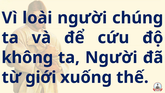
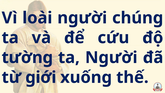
không: không -> tường (27, 57)
